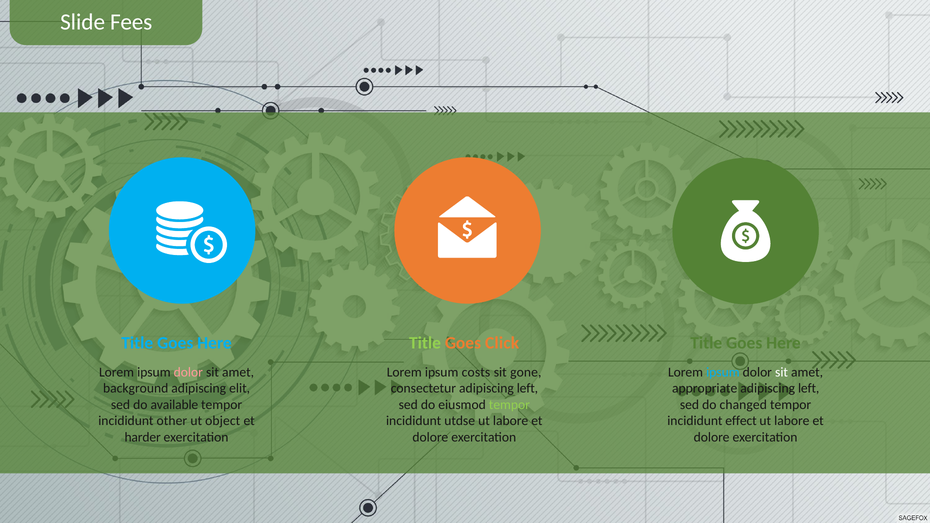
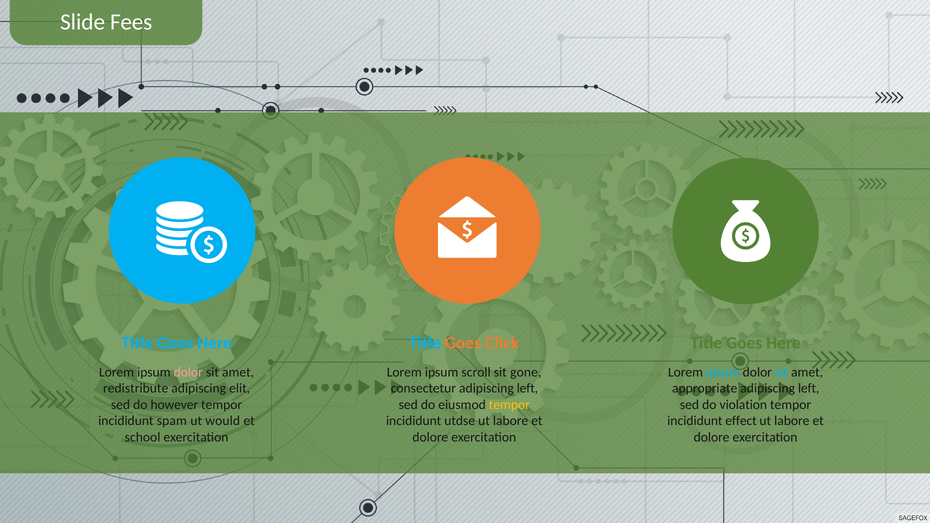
Title colour: light green -> light blue (425, 343)
costs: costs -> scroll (476, 372)
sit colour: white -> light blue (782, 372)
background: background -> redistribute (136, 388)
available: available -> however (174, 405)
tempor colour: light green -> yellow (509, 405)
changed: changed -> violation (743, 405)
other: other -> spam (172, 421)
object: object -> would (223, 421)
harder: harder -> school (143, 437)
